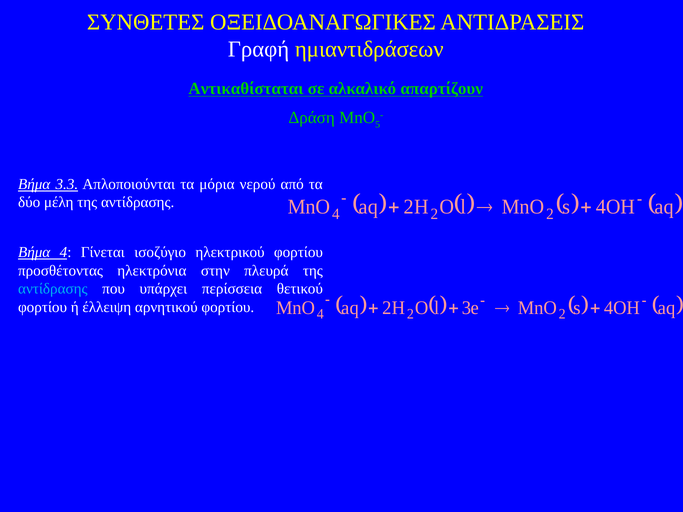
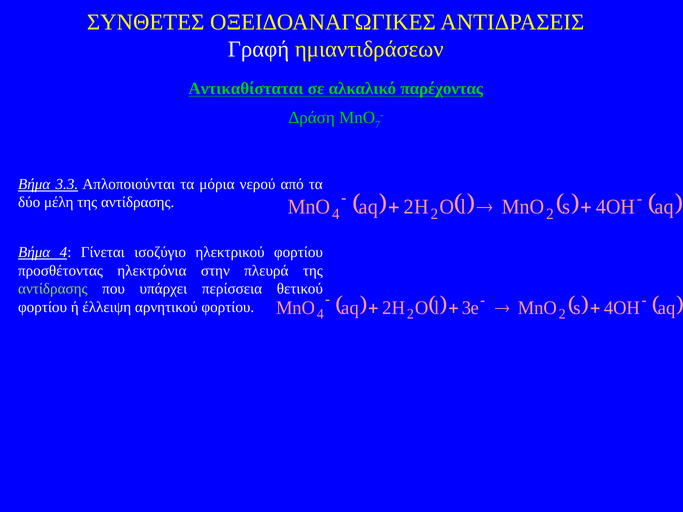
απαρτίζουν: απαρτίζουν -> παρέχοντας (442, 89)
5: 5 -> 7 (378, 124)
αντίδρασης colour: light blue -> light green (53, 289)
